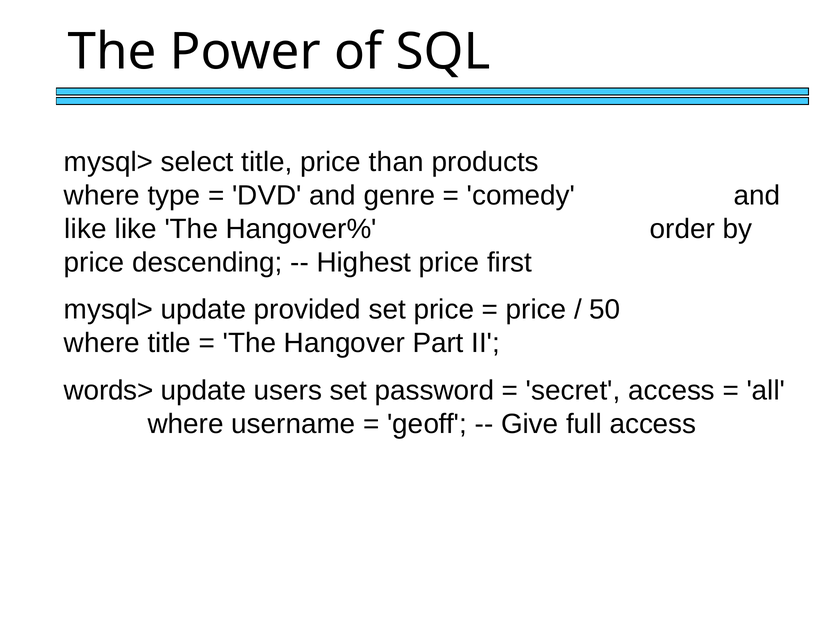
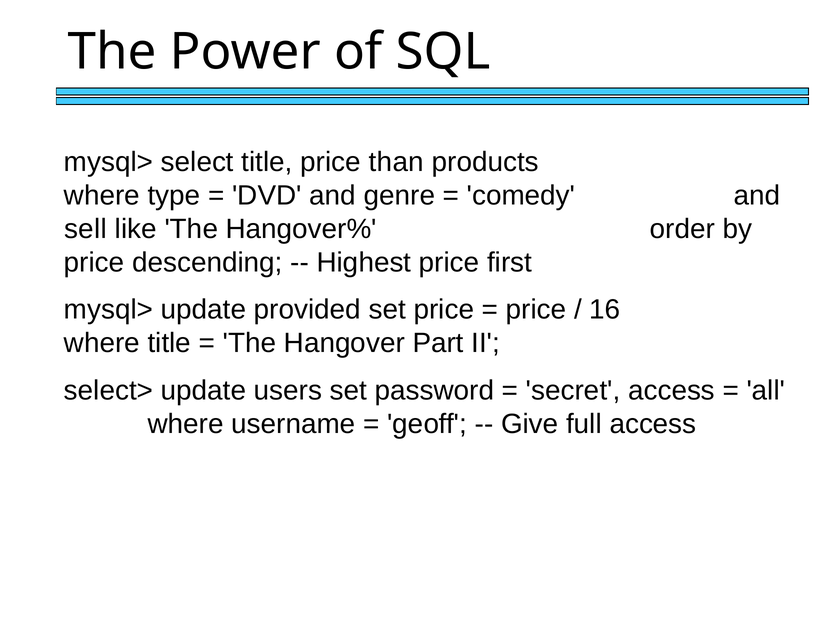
like: like -> sell (86, 229)
50: 50 -> 16 (605, 310)
words>: words> -> select> (109, 391)
